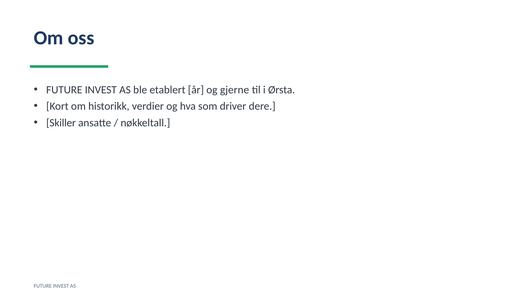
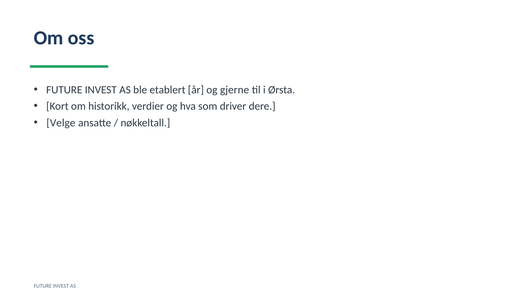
Skiller: Skiller -> Velge (61, 123)
